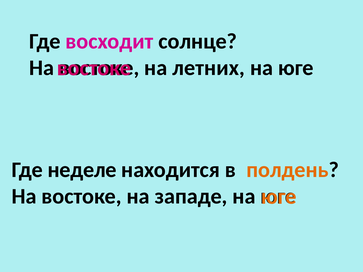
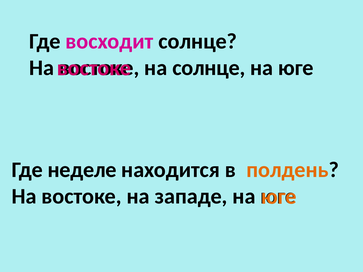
на летних: летних -> солнце (209, 68)
